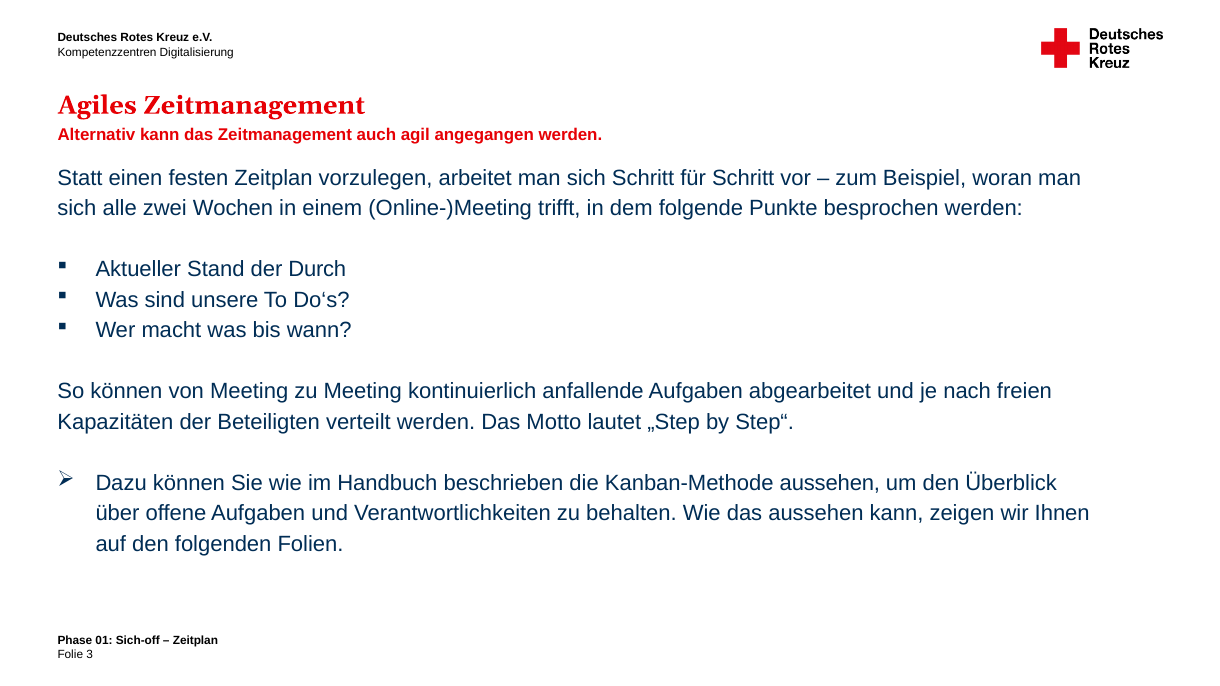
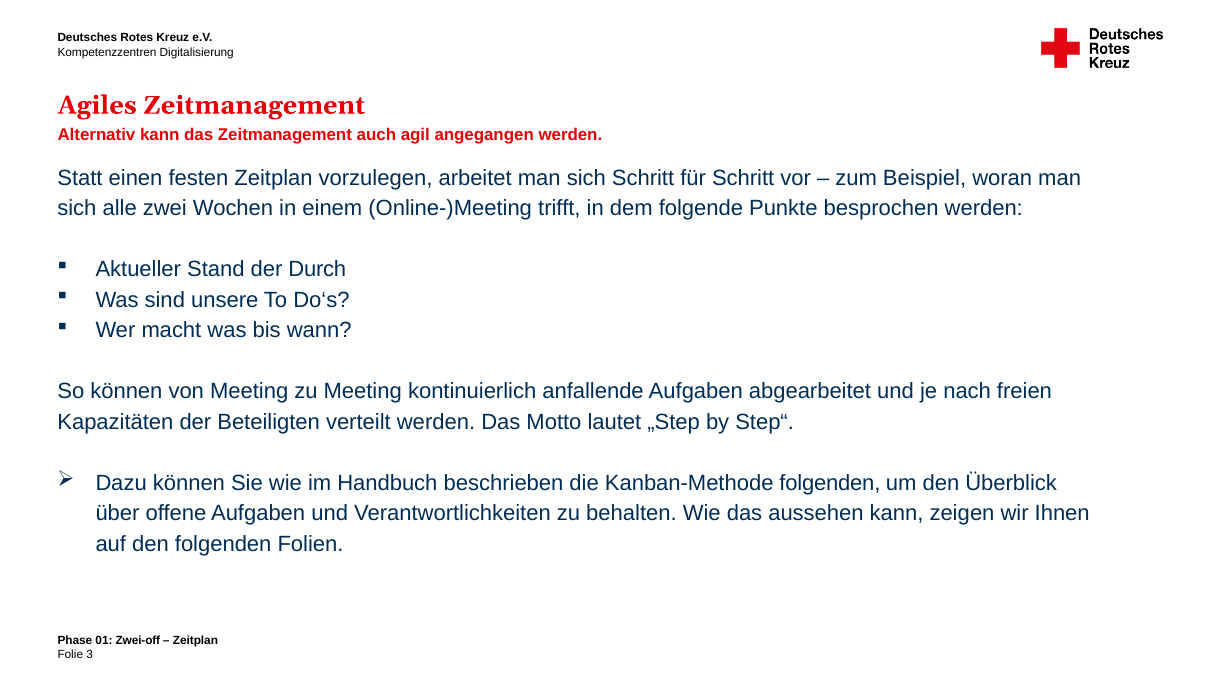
Kanban-Methode aussehen: aussehen -> folgenden (830, 483)
Sich-off: Sich-off -> Zwei-off (138, 641)
